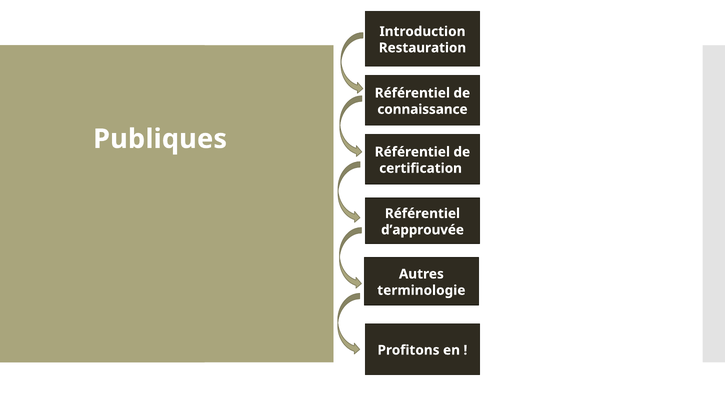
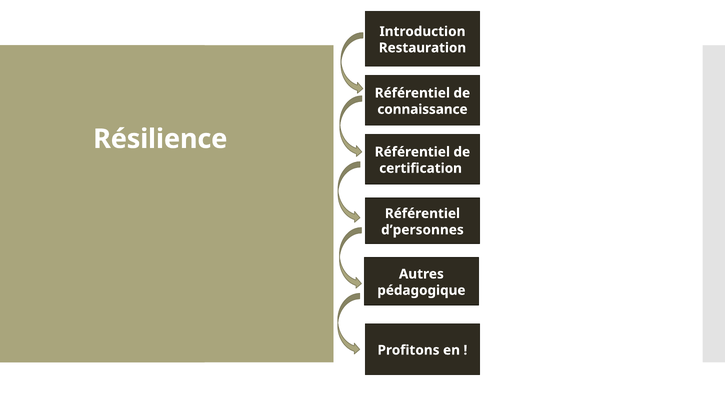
Publiques: Publiques -> Résilience (160, 139)
d’approuvée: d’approuvée -> d’personnes (422, 230)
terminologie: terminologie -> pédagogique (421, 290)
